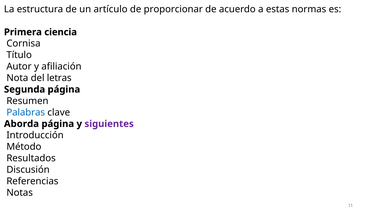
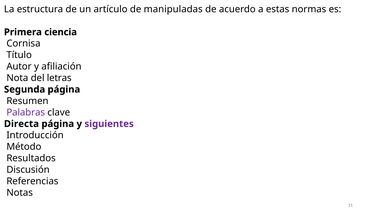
proporcionar: proporcionar -> manipuladas (173, 9)
Palabras colour: blue -> purple (26, 112)
Aborda: Aborda -> Directa (21, 124)
